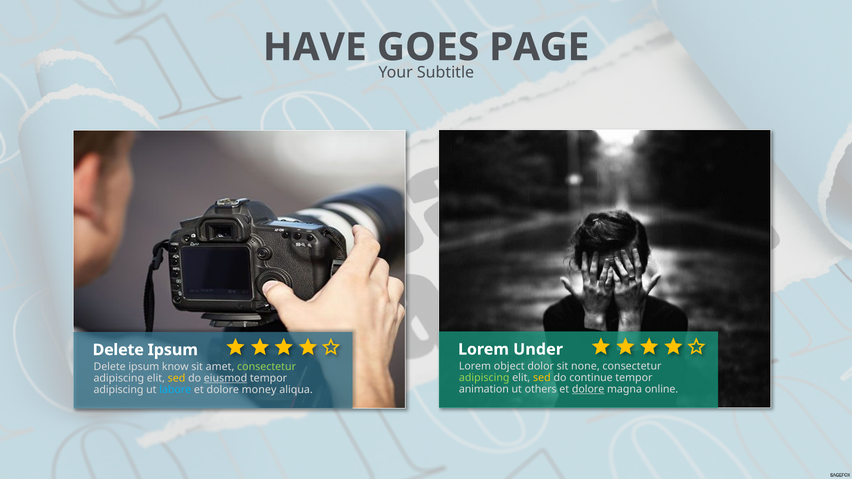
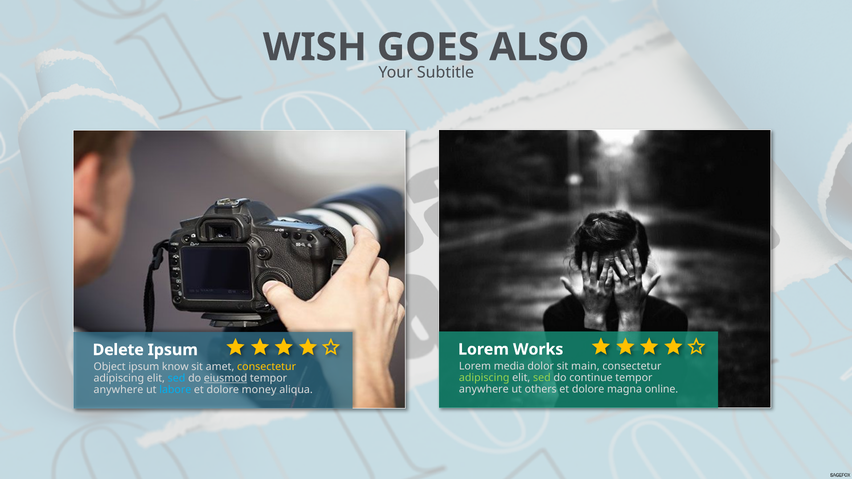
HAVE: HAVE -> WISH (315, 47)
PAGE: PAGE -> ALSO (539, 47)
Under: Under -> Works (538, 350)
object: object -> media (509, 366)
none: none -> main (585, 366)
Delete: Delete -> Object (110, 367)
consectetur colour: light green -> yellow (267, 367)
sed colour: yellow -> light green (542, 378)
sed colour: yellow -> light blue (177, 378)
animation: animation -> anywhere (484, 389)
dolore underline: present -> none (588, 389)
adipiscing: adipiscing -> anywhere (118, 390)
